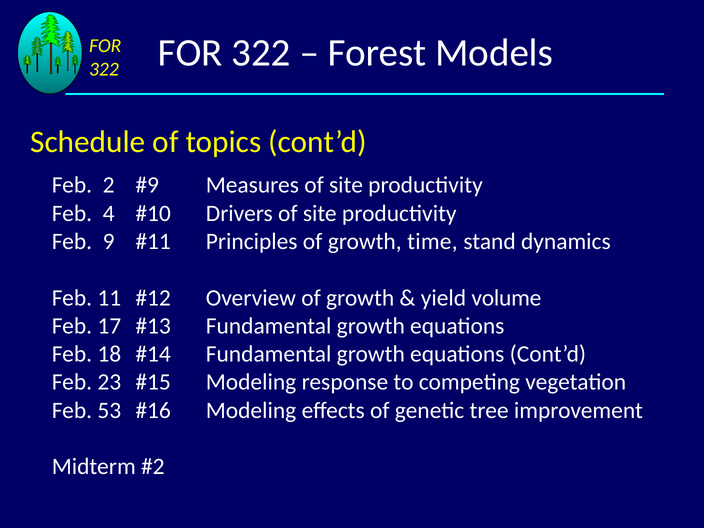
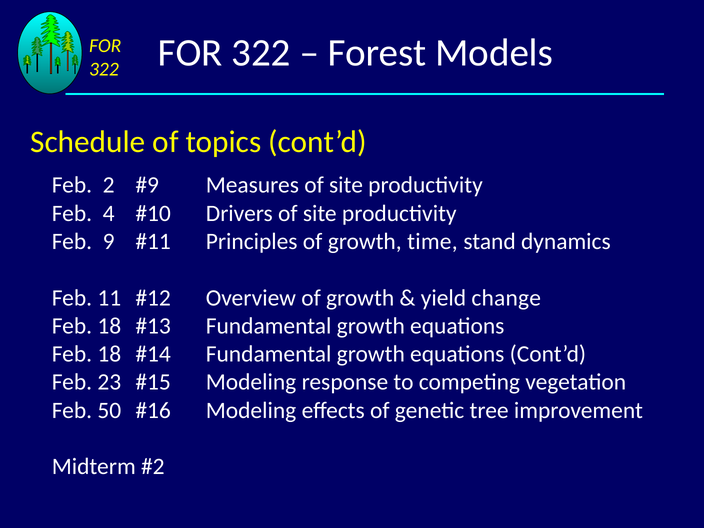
volume: volume -> change (506, 298)
17: 17 -> 18 (109, 326)
53: 53 -> 50 (109, 410)
